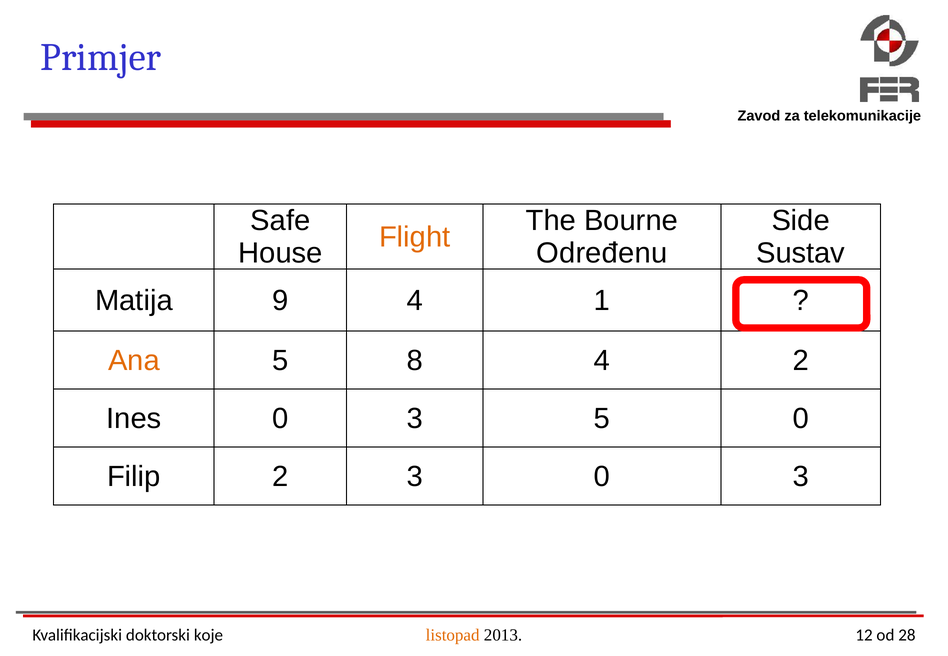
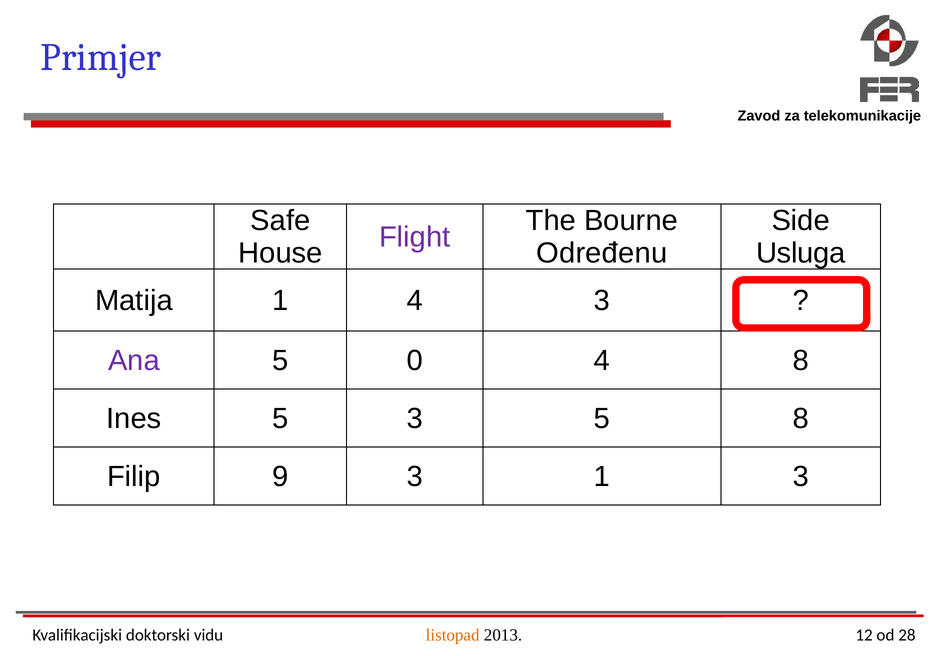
Flight colour: orange -> purple (415, 237)
Sustav: Sustav -> Usluga (801, 253)
Matija 9: 9 -> 1 (280, 301)
4 1: 1 -> 3 (602, 301)
Ana colour: orange -> purple (134, 361)
8: 8 -> 0 (415, 361)
4 2: 2 -> 8 (801, 361)
Ines 0: 0 -> 5 (280, 419)
5 0: 0 -> 8 (801, 419)
Filip 2: 2 -> 9 (280, 477)
3 0: 0 -> 1 (602, 477)
koje: koje -> vidu (209, 636)
